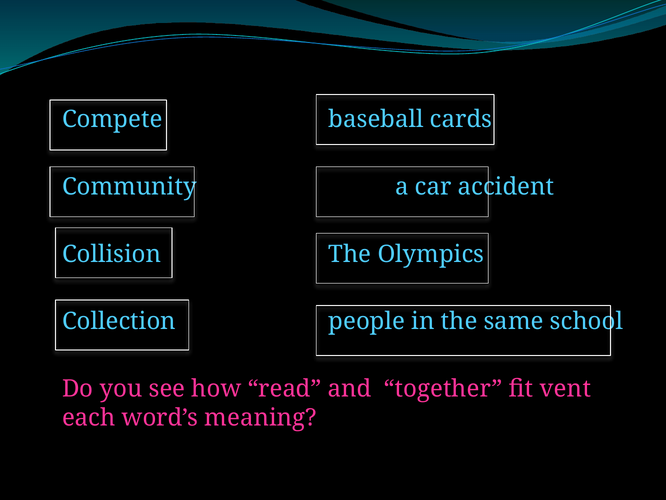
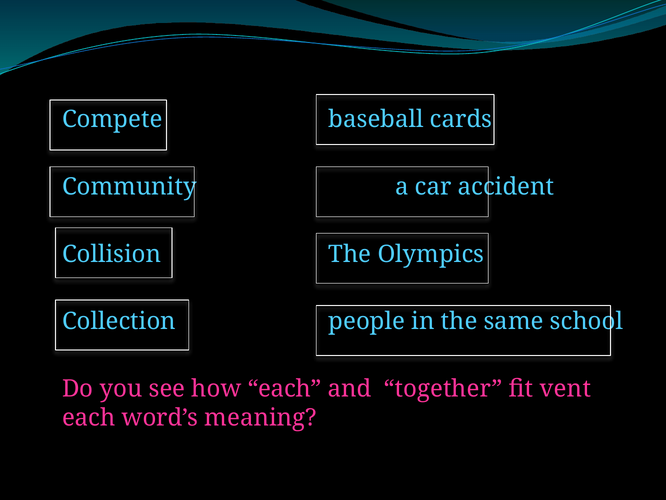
how read: read -> each (285, 388)
